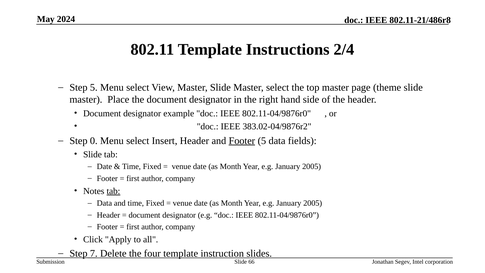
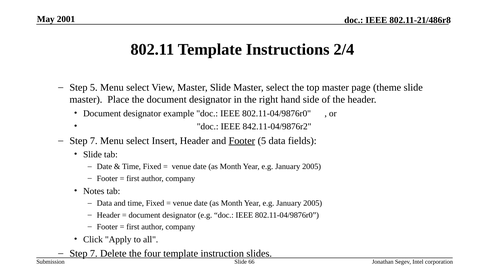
2024: 2024 -> 2001 (66, 19)
383.02-04/9876r2: 383.02-04/9876r2 -> 842.11-04/9876r2 (277, 126)
0: 0 -> 7 (94, 141)
tab underline: present -> none (113, 191)
